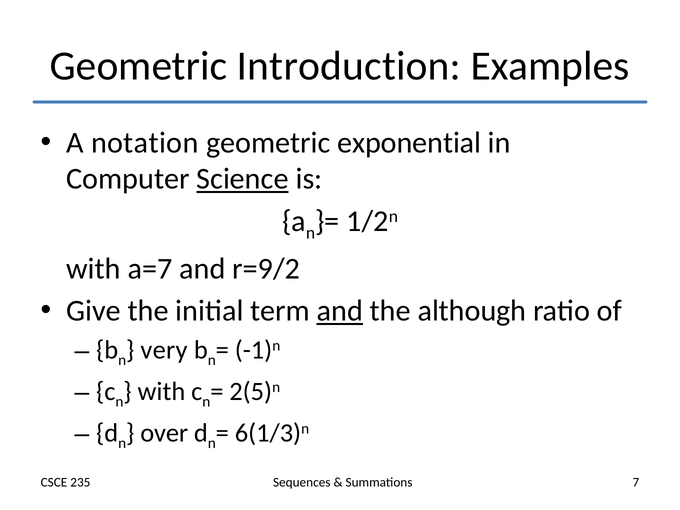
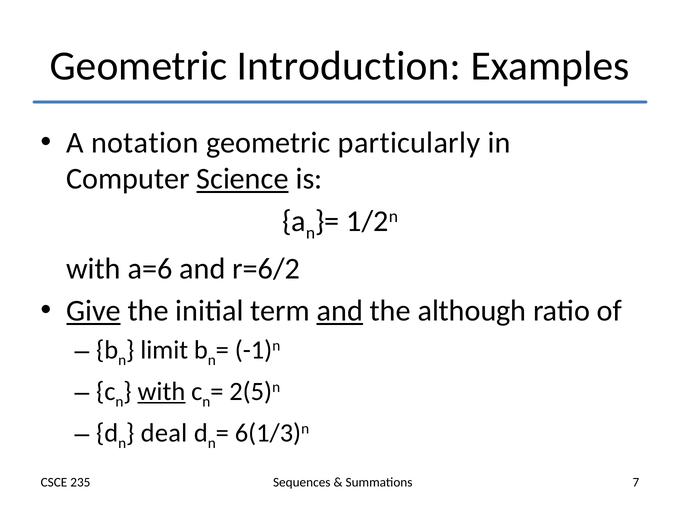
exponential: exponential -> particularly (409, 143)
a=7: a=7 -> a=6 (150, 269)
r=9/2: r=9/2 -> r=6/2 (266, 269)
Give underline: none -> present (94, 311)
very: very -> limit (164, 350)
with underline: none -> present (161, 391)
over: over -> deal (164, 433)
